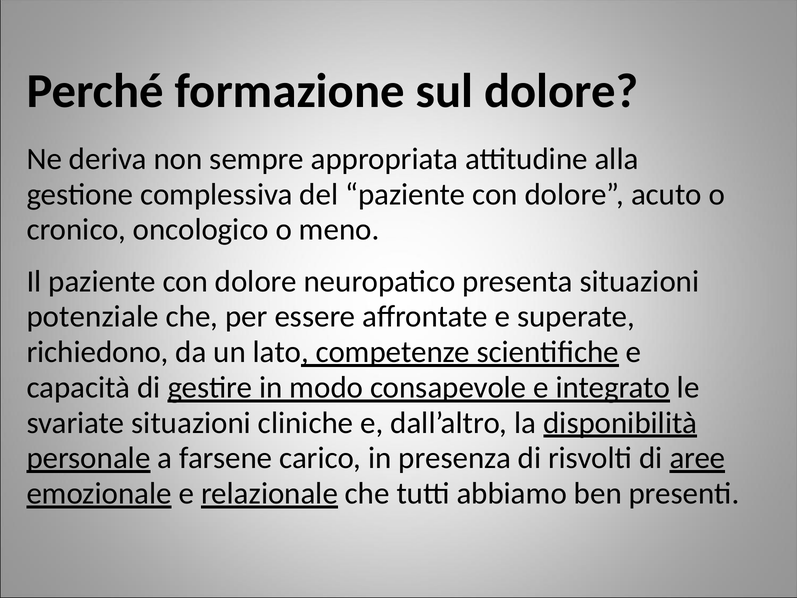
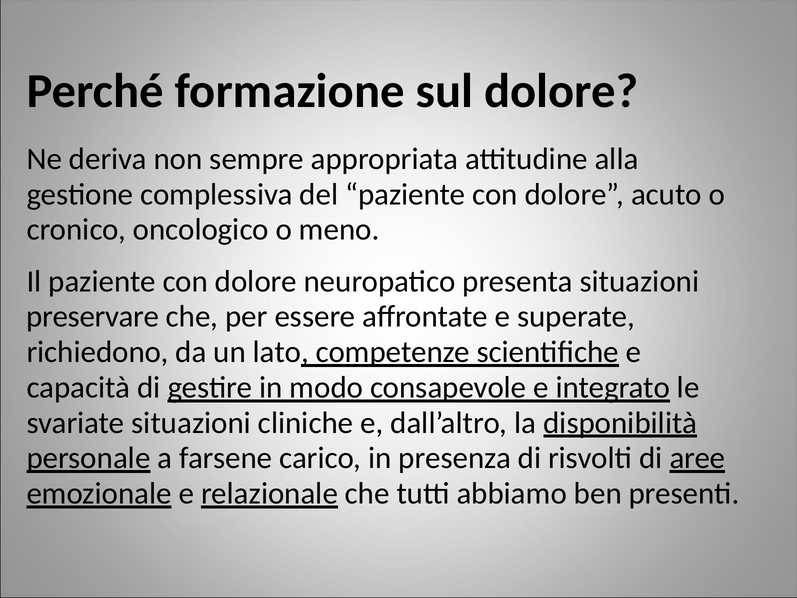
potenziale: potenziale -> preservare (93, 317)
